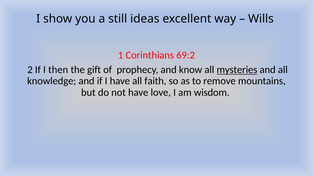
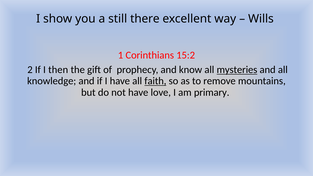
ideas: ideas -> there (145, 19)
69:2: 69:2 -> 15:2 (186, 55)
faith underline: none -> present (155, 81)
wisdom: wisdom -> primary (212, 92)
